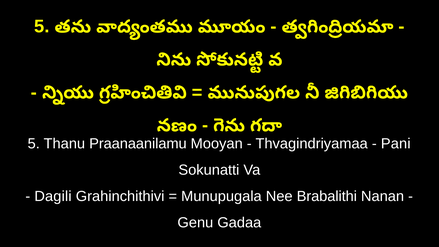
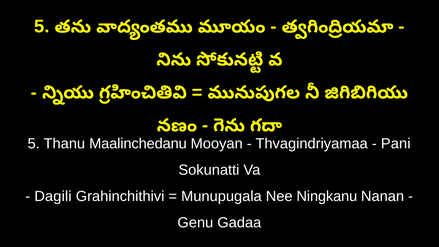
Praanaanilamu: Praanaanilamu -> Maalinchedanu (138, 144)
Brabalithi: Brabalithi -> Ningkanu (327, 196)
